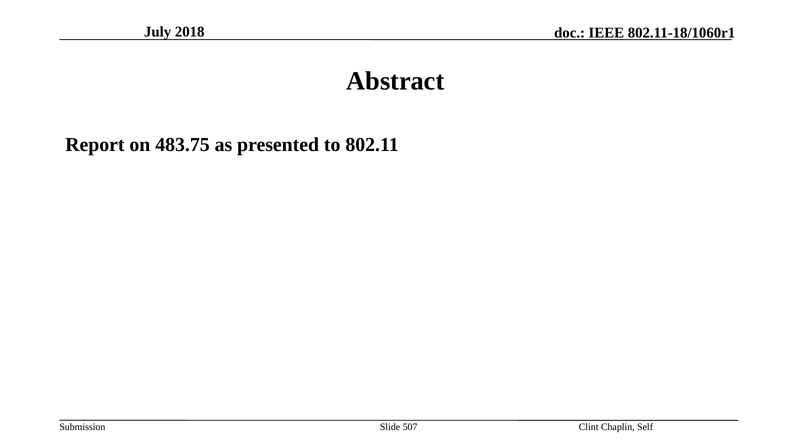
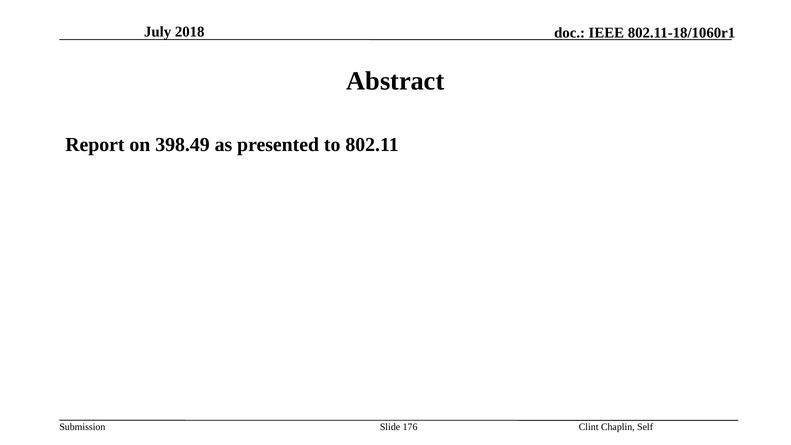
483.75: 483.75 -> 398.49 (183, 145)
507: 507 -> 176 (410, 427)
